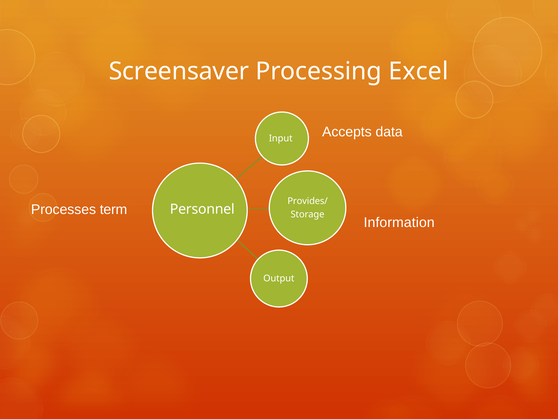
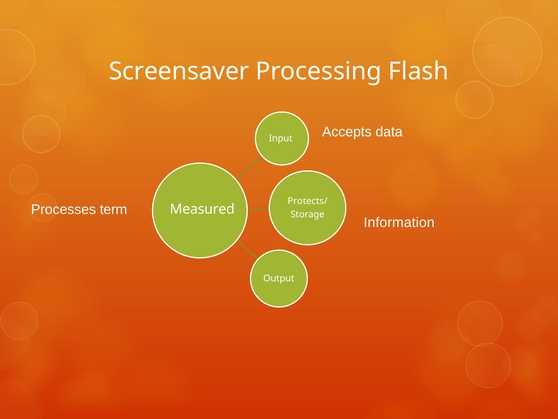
Excel: Excel -> Flash (419, 71)
Provides/: Provides/ -> Protects/ (308, 201)
Personnel: Personnel -> Measured (202, 209)
